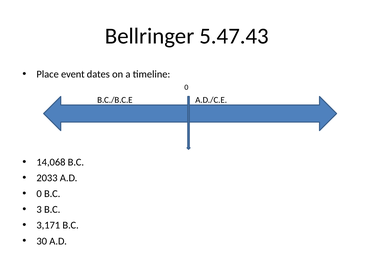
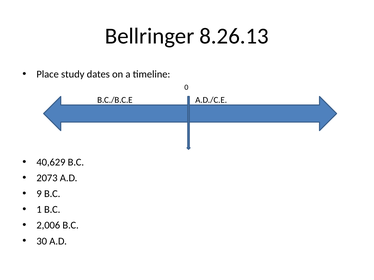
5.47.43: 5.47.43 -> 8.26.13 (234, 36)
event: event -> study (73, 74)
14,068: 14,068 -> 40,629 (51, 163)
2033: 2033 -> 2073 (47, 178)
0: 0 -> 9 (39, 194)
3: 3 -> 1 (39, 210)
3,171: 3,171 -> 2,006 (48, 226)
